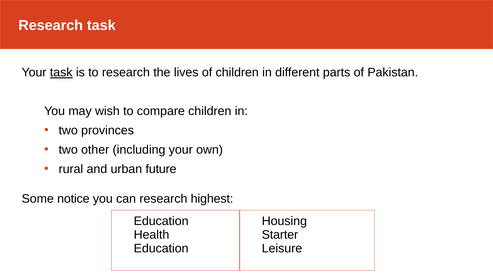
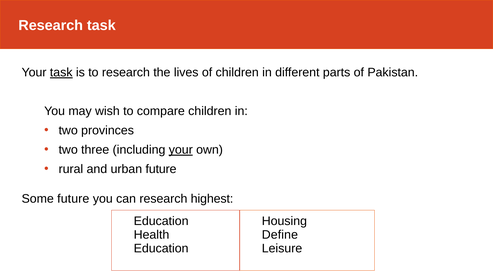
other: other -> three (95, 150)
your underline: none -> present (181, 150)
Some notice: notice -> future (73, 199)
Starter: Starter -> Define (280, 235)
